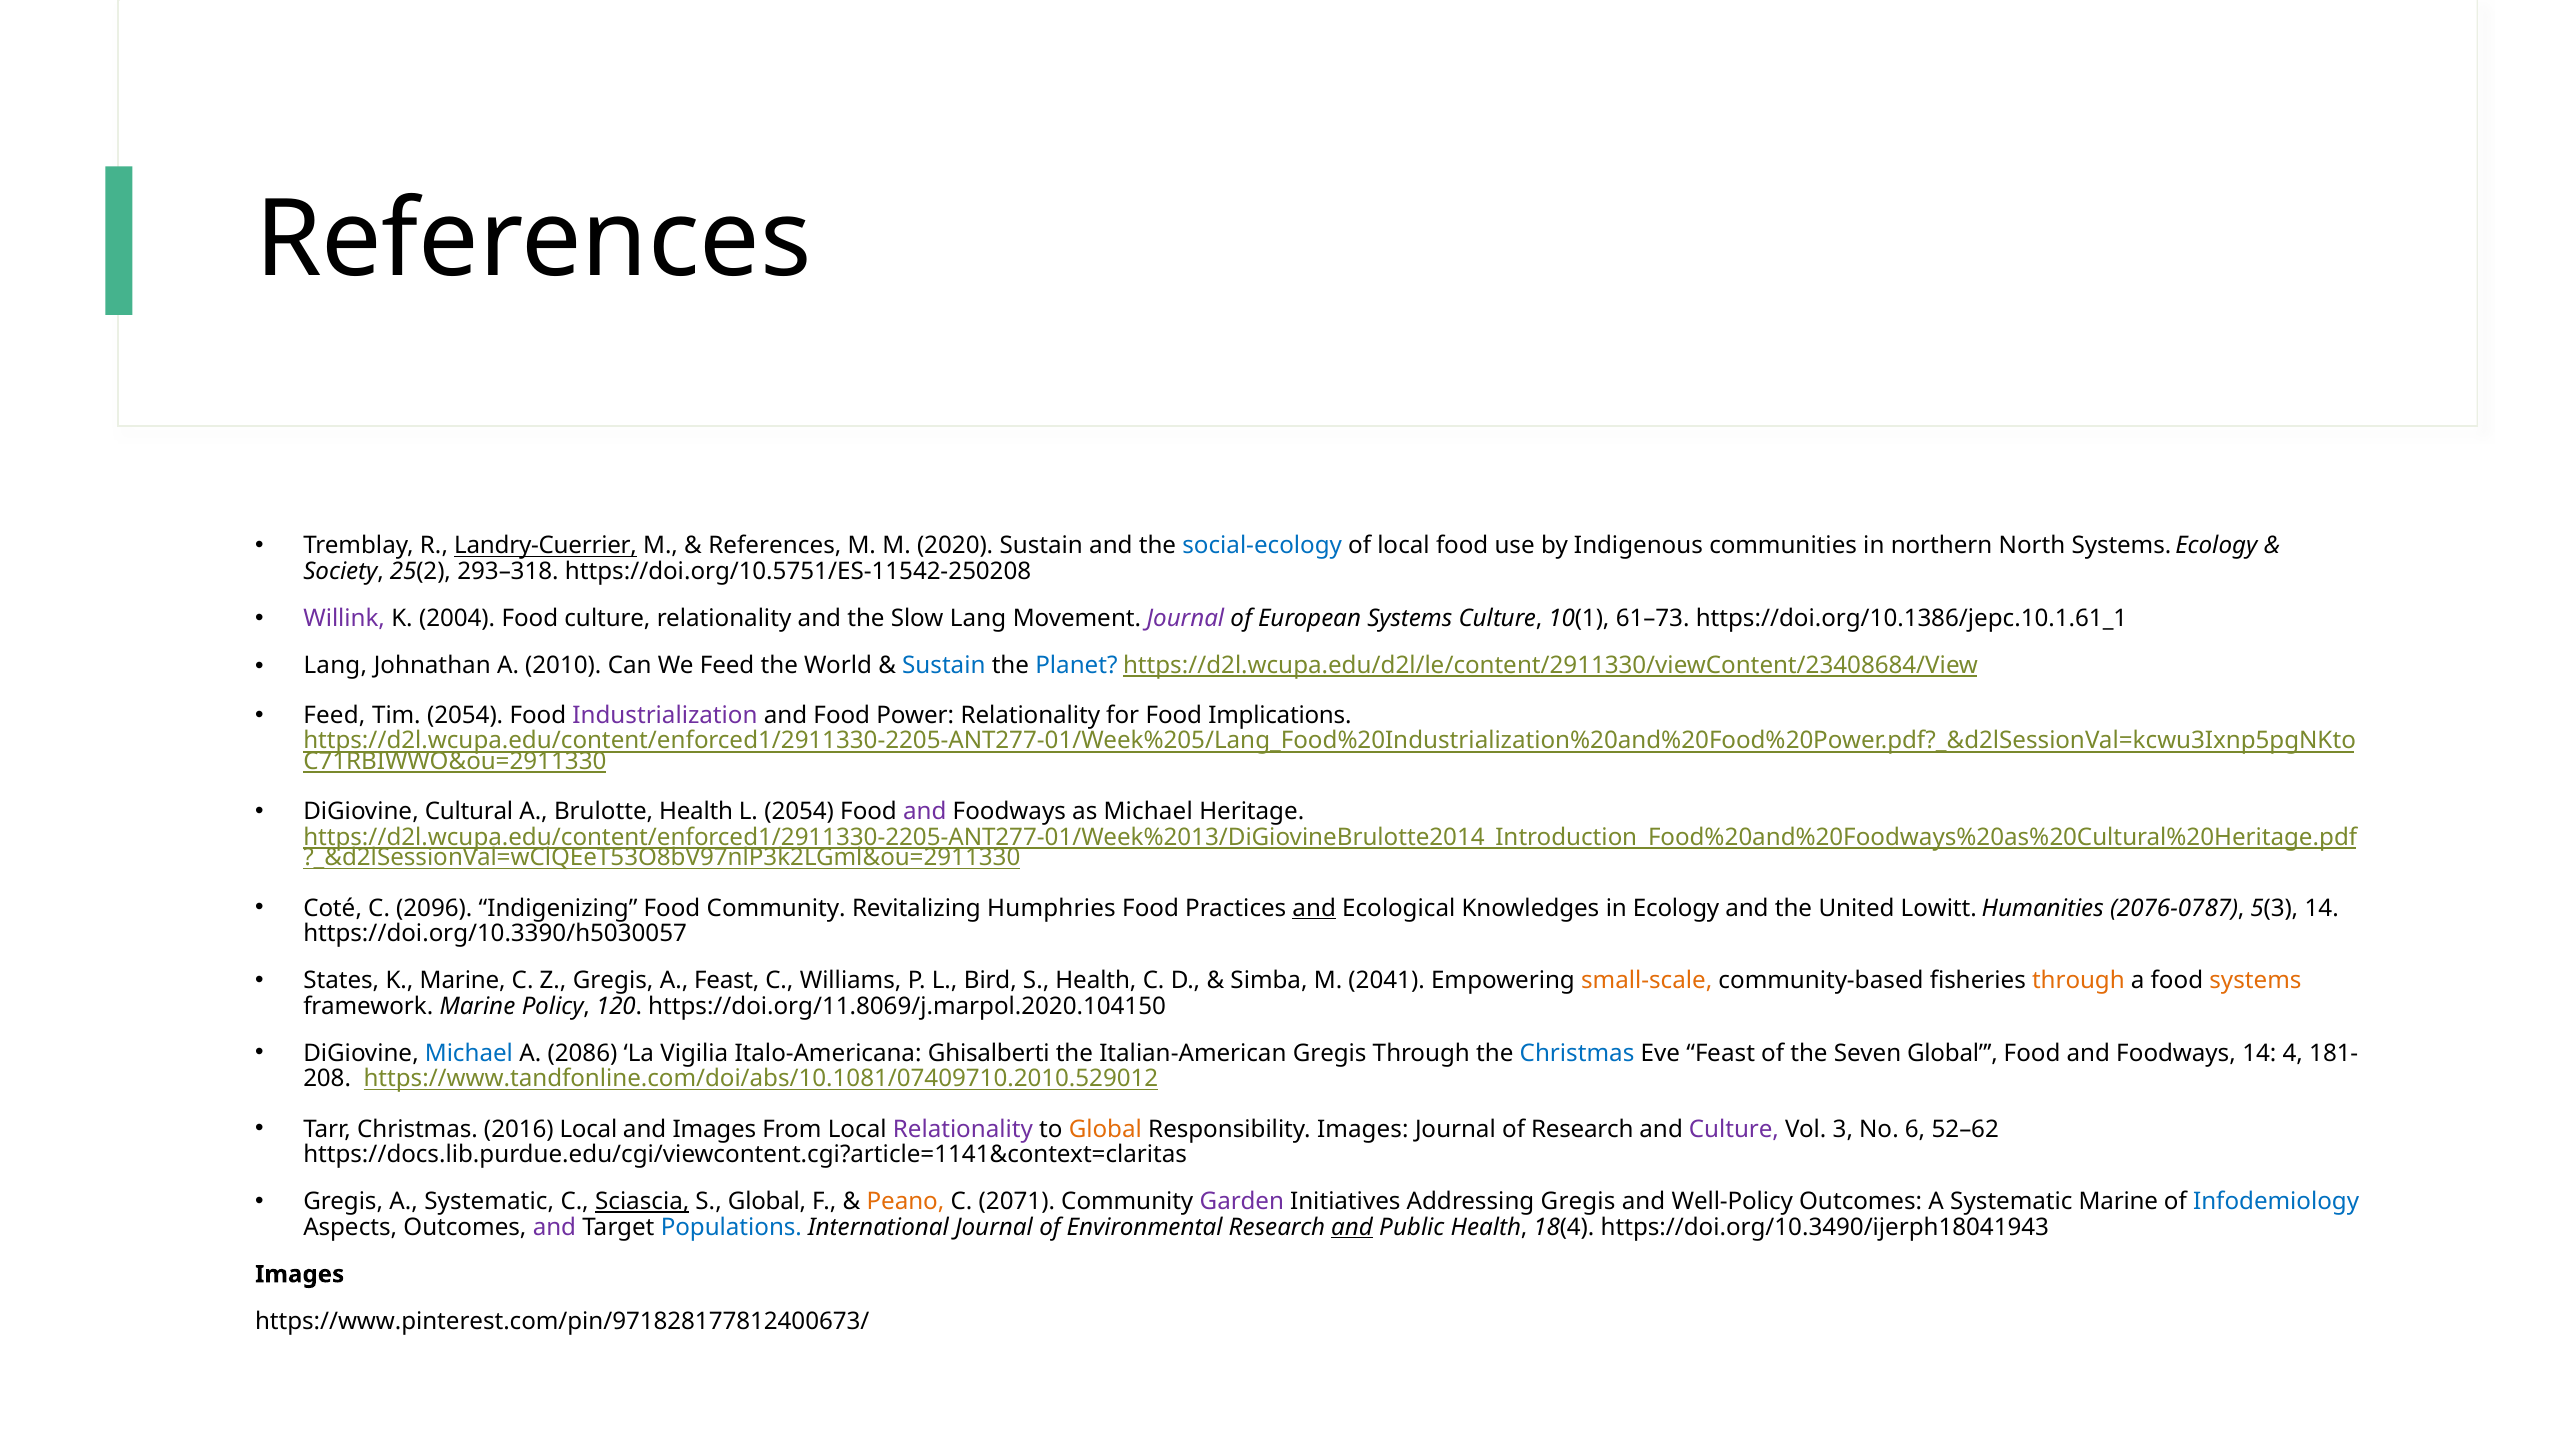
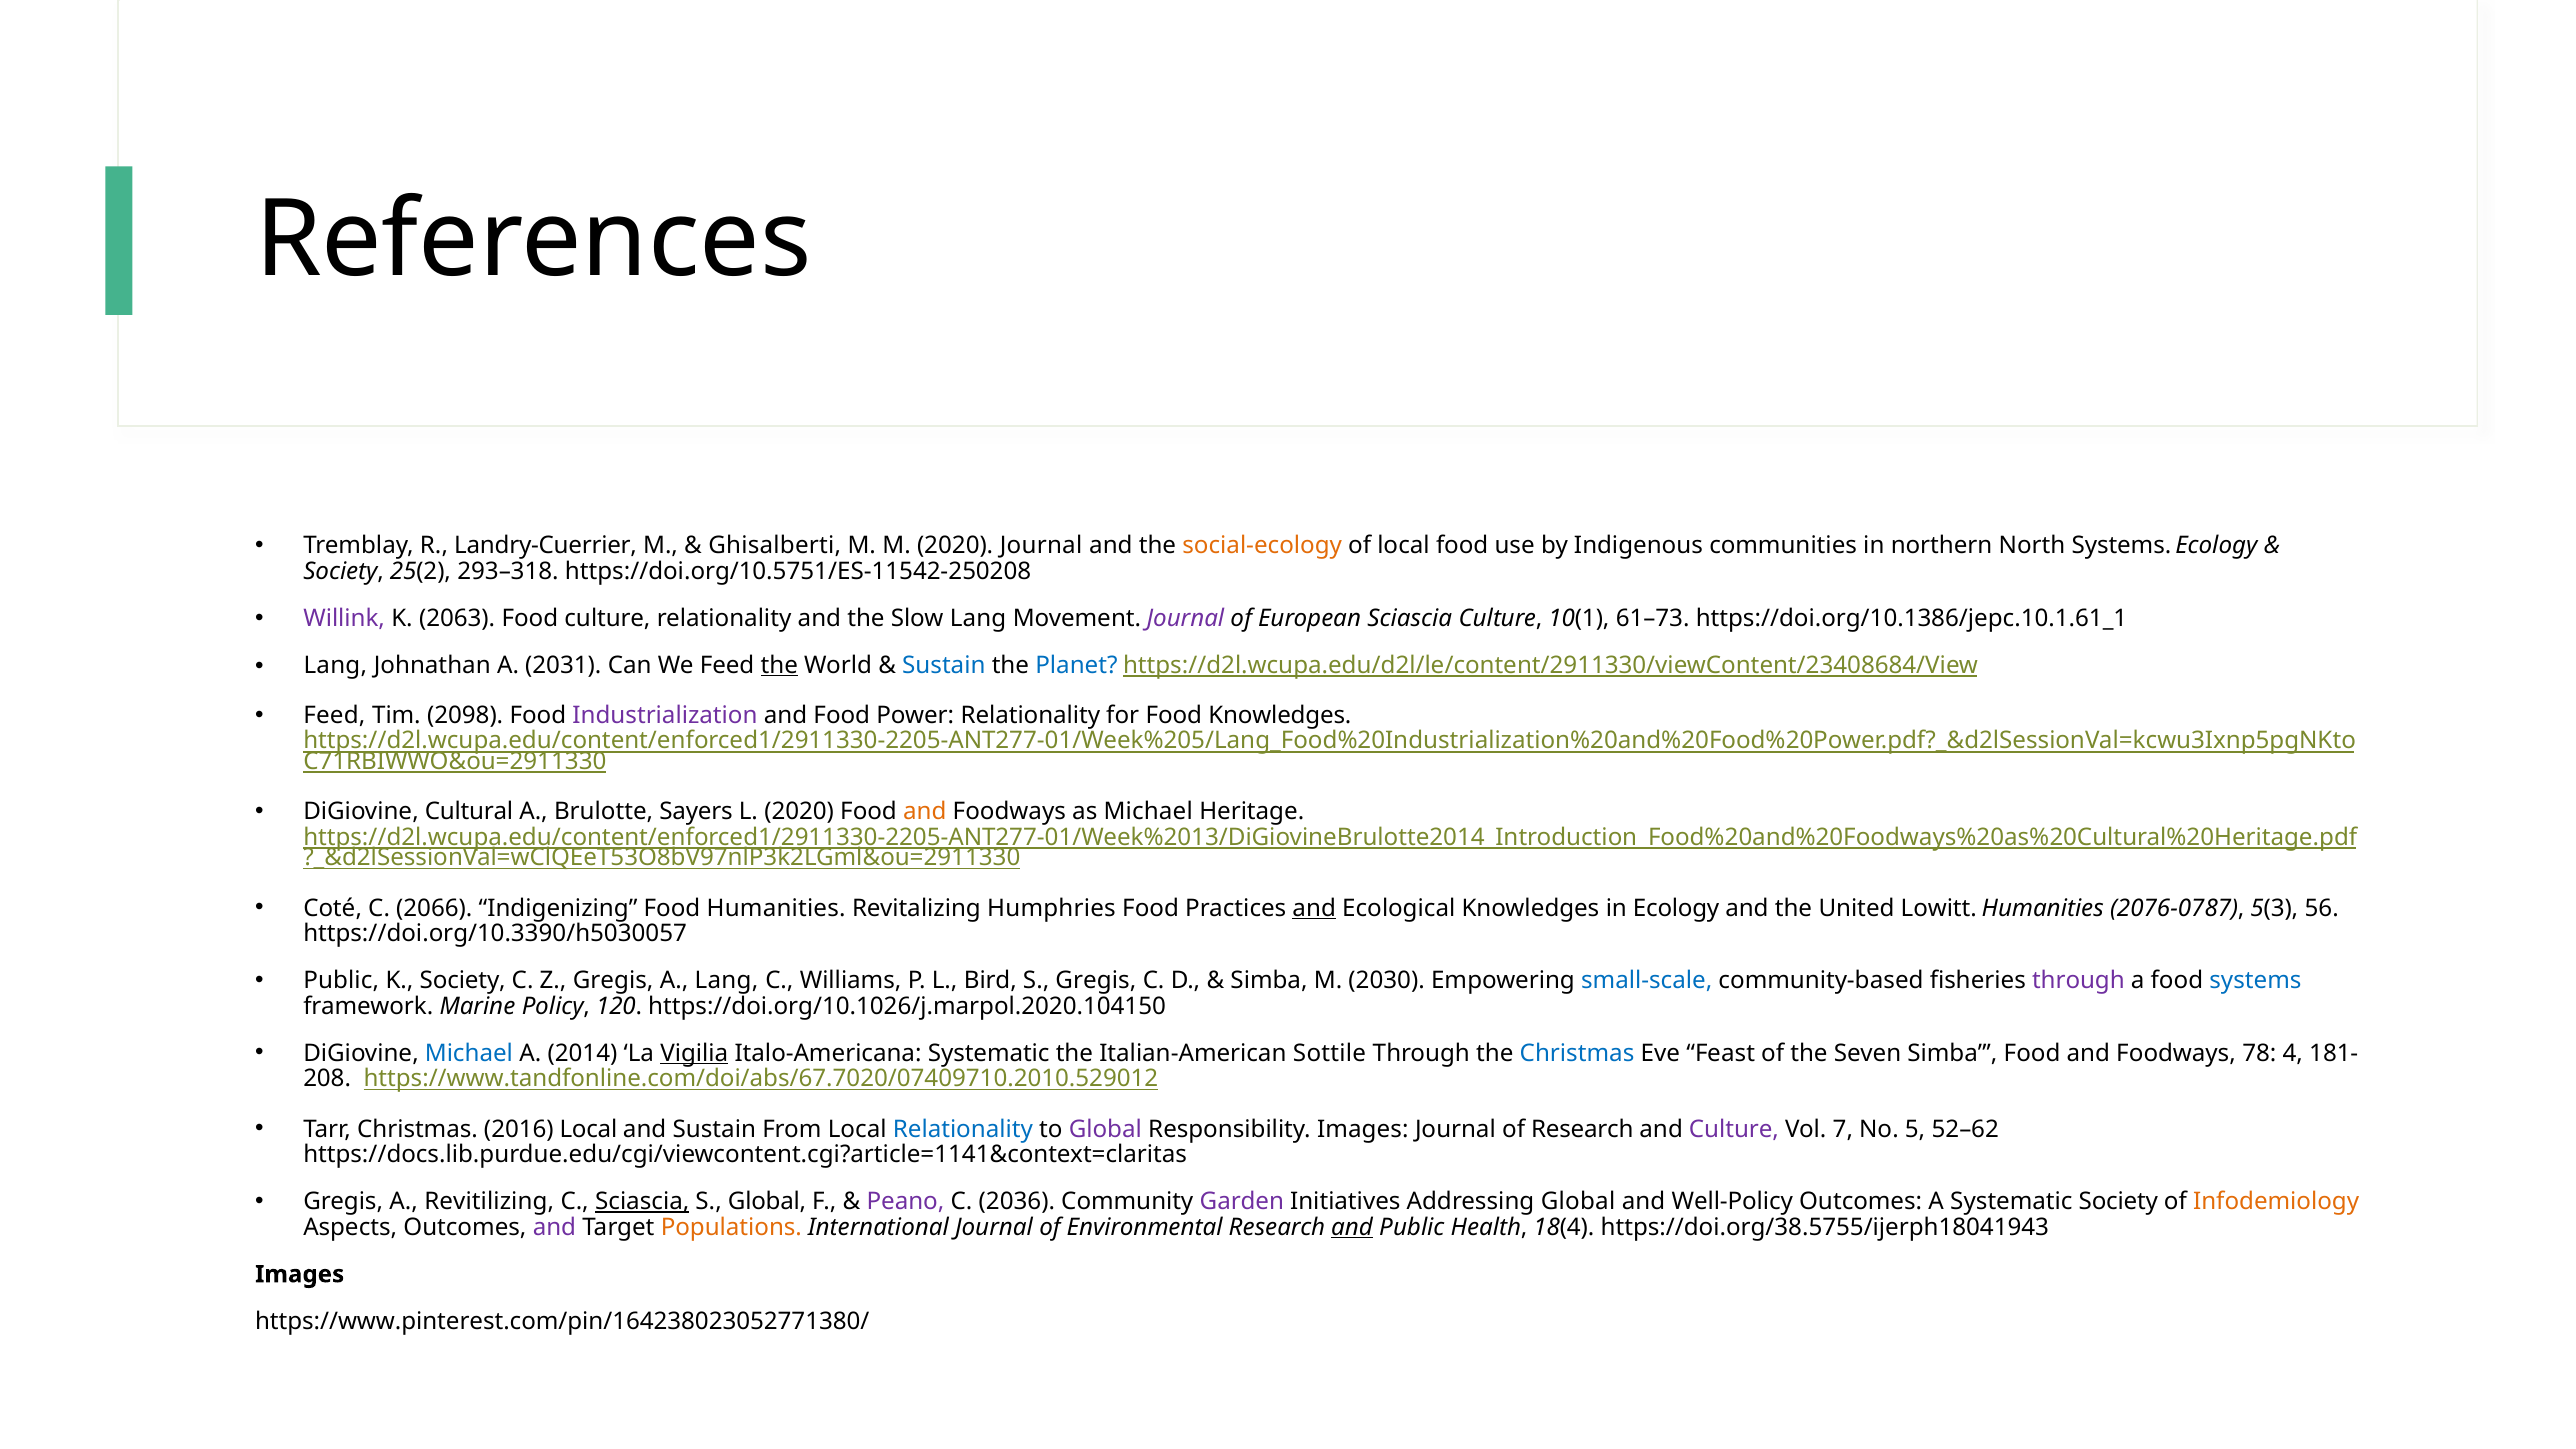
Landry-Cuerrier underline: present -> none (546, 546)
References: References -> Ghisalberti (775, 546)
2020 Sustain: Sustain -> Journal (1041, 546)
social-ecology colour: blue -> orange (1262, 546)
2004: 2004 -> 2063 (457, 618)
European Systems: Systems -> Sciascia (1410, 618)
2010: 2010 -> 2031 (563, 665)
the underline: none -> present (779, 665)
Tim 2054: 2054 -> 2098 (465, 716)
Food Implications: Implications -> Knowledges (1280, 716)
Brulotte Health: Health -> Sayers (696, 812)
L 2054: 2054 -> 2020 (799, 812)
and colour: purple -> orange (925, 812)
2096: 2096 -> 2066 (434, 908)
Food Community: Community -> Humanities (776, 908)
5(3 14: 14 -> 56 (2322, 908)
States: States -> Public (341, 981)
K Marine: Marine -> Society (463, 981)
A Feast: Feast -> Lang (727, 981)
S Health: Health -> Gregis (1096, 981)
2041: 2041 -> 2030 (1387, 981)
small-scale colour: orange -> blue (1647, 981)
through colour: orange -> purple (2078, 981)
systems colour: orange -> blue (2255, 981)
https://doi.org/11.8069/j.marpol.2020.104150: https://doi.org/11.8069/j.marpol.2020.104150 -> https://doi.org/10.1026/j.marpol.2020.104150 (907, 1006)
2086: 2086 -> 2014 (583, 1053)
Vigilia underline: none -> present (694, 1053)
Italo-Americana Ghisalberti: Ghisalberti -> Systematic (989, 1053)
Italian-American Gregis: Gregis -> Sottile (1329, 1053)
Seven Global: Global -> Simba (1952, 1053)
Foodways 14: 14 -> 78 (2259, 1053)
https://www.tandfonline.com/doi/abs/10.1081/07409710.2010.529012: https://www.tandfonline.com/doi/abs/10.1081/07409710.2010.529012 -> https://www.tandfonline.com/doi/abs/67.7020/07409710.2010.529012 (761, 1078)
and Images: Images -> Sustain (714, 1129)
Relationality colour: purple -> blue (963, 1129)
Global colour: orange -> purple (1105, 1129)
3: 3 -> 7 (1843, 1129)
6: 6 -> 5 (1915, 1129)
Gregis A Systematic: Systematic -> Revitilizing (489, 1202)
Peano colour: orange -> purple (905, 1202)
2071: 2071 -> 2036 (1017, 1202)
Addressing Gregis: Gregis -> Global (1578, 1202)
Systematic Marine: Marine -> Society (2118, 1202)
Infodemiology colour: blue -> orange (2276, 1202)
Populations colour: blue -> orange (731, 1227)
https://doi.org/10.3490/ijerph18041943: https://doi.org/10.3490/ijerph18041943 -> https://doi.org/38.5755/ijerph18041943 (1825, 1227)
https://www.pinterest.com/pin/971828177812400673/: https://www.pinterest.com/pin/971828177812400673/ -> https://www.pinterest.com/pin/164238023052771380/ (562, 1321)
